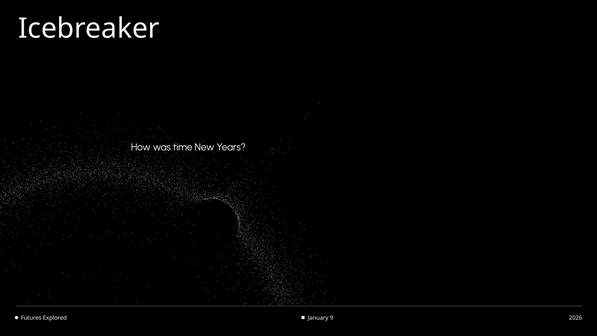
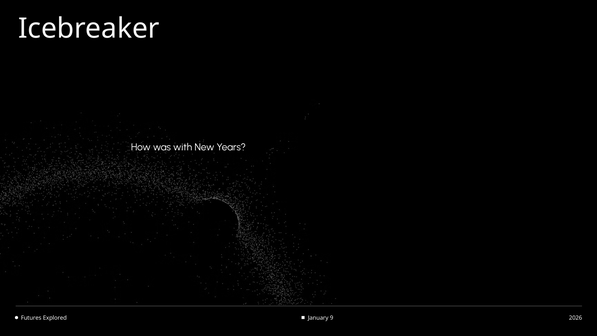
time: time -> with (183, 147)
